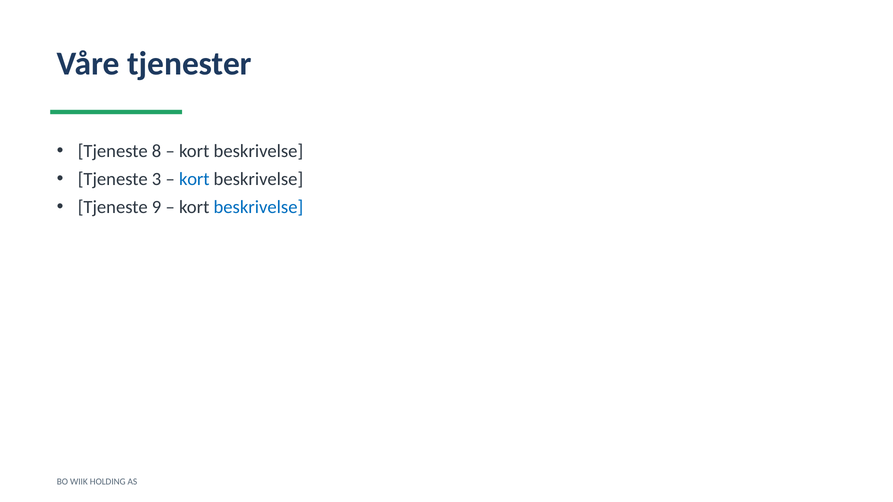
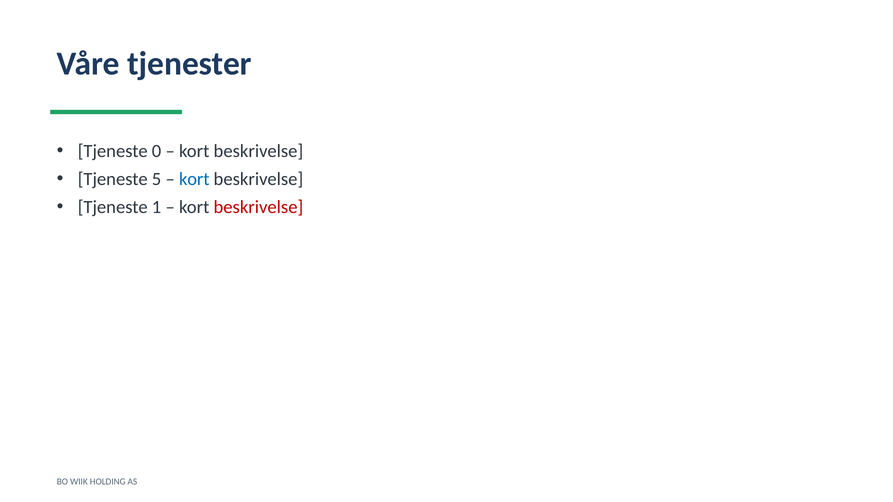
8: 8 -> 0 (157, 151)
3: 3 -> 5 (157, 179)
9: 9 -> 1 (157, 207)
beskrivelse colour: blue -> red (258, 207)
